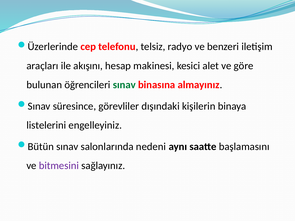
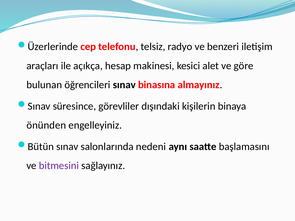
akışını: akışını -> açıkça (88, 66)
sınav colour: green -> black (124, 85)
listelerini: listelerini -> önünden (46, 125)
